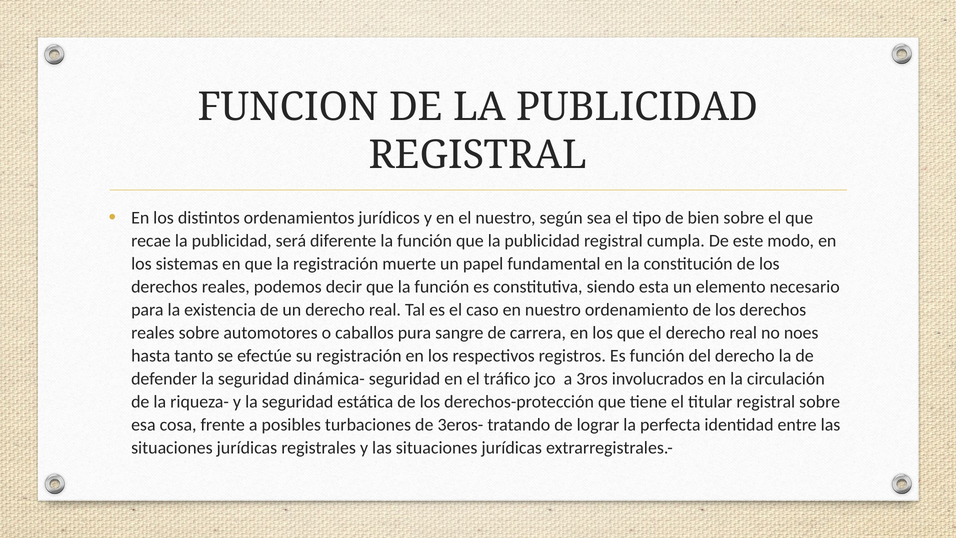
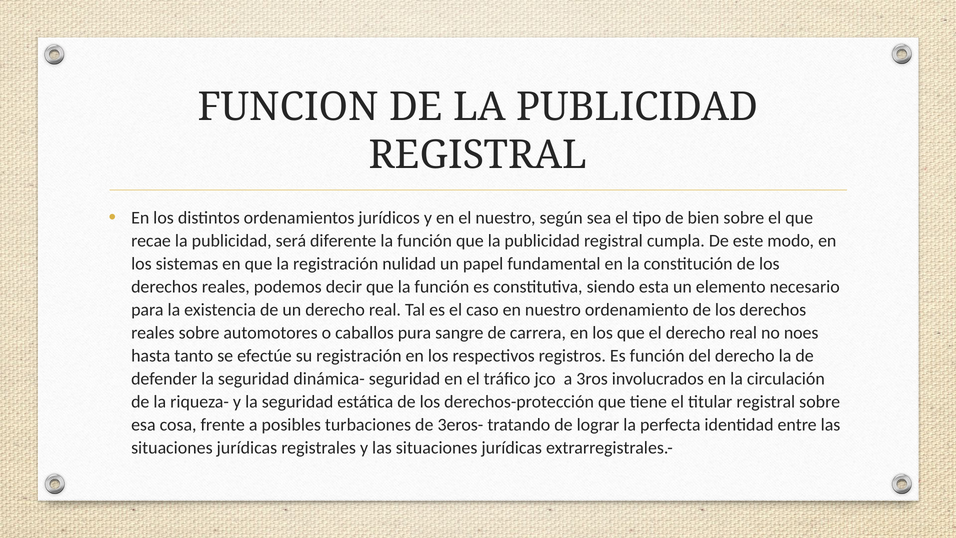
muerte: muerte -> nulidad (409, 264)
